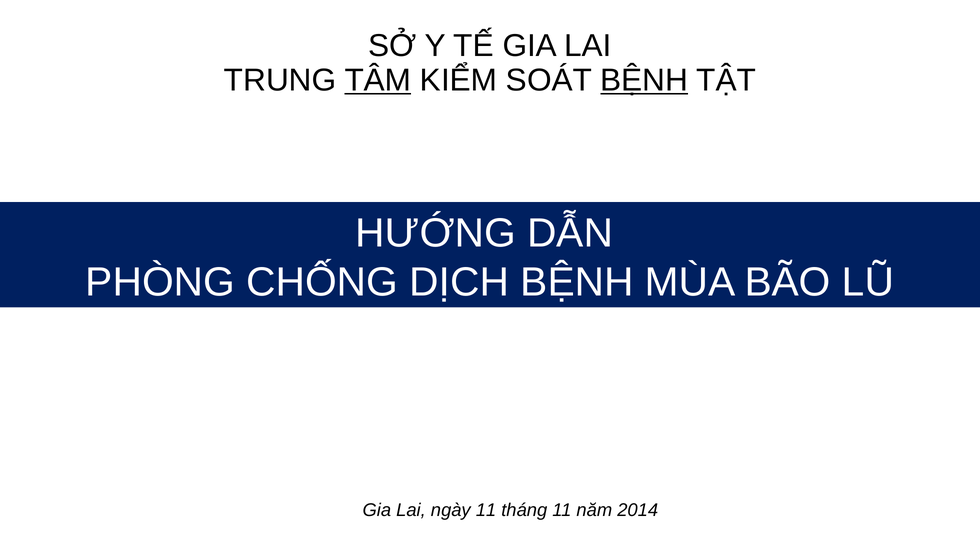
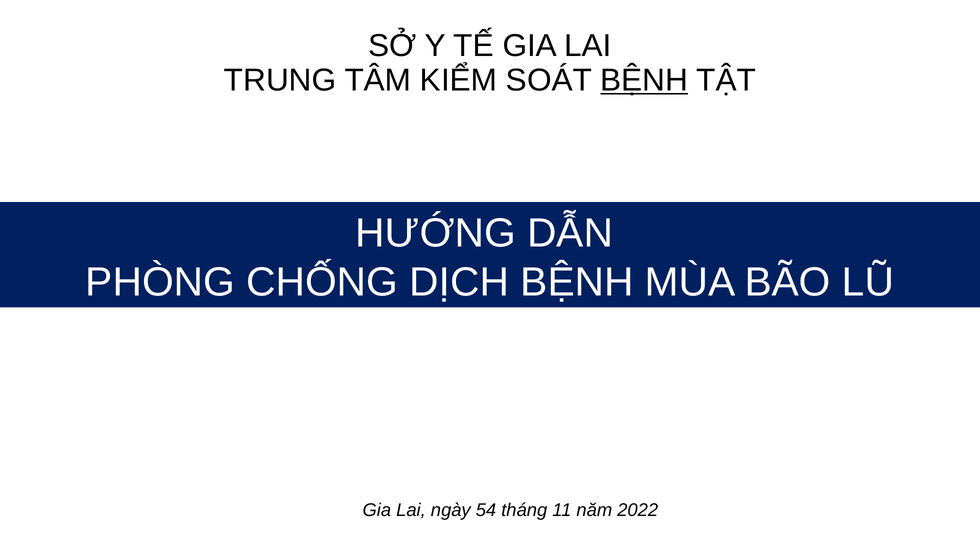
TÂM underline: present -> none (378, 80)
ngày 11: 11 -> 54 (486, 511)
2014: 2014 -> 2022 (638, 511)
